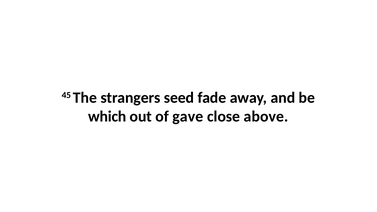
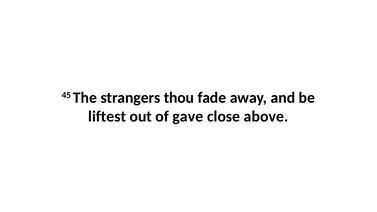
seed: seed -> thou (179, 98)
which: which -> liftest (107, 117)
